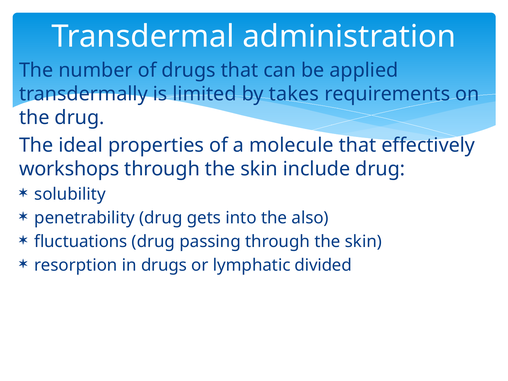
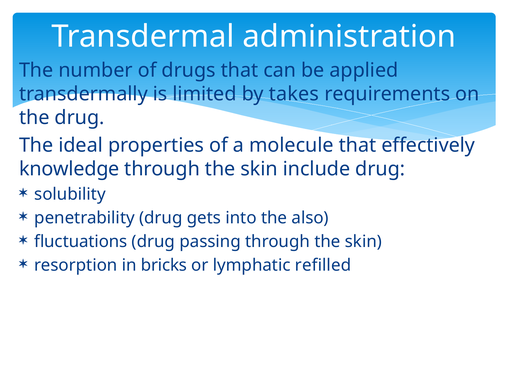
workshops: workshops -> knowledge (69, 169)
in drugs: drugs -> bricks (164, 265)
divided: divided -> refilled (323, 265)
